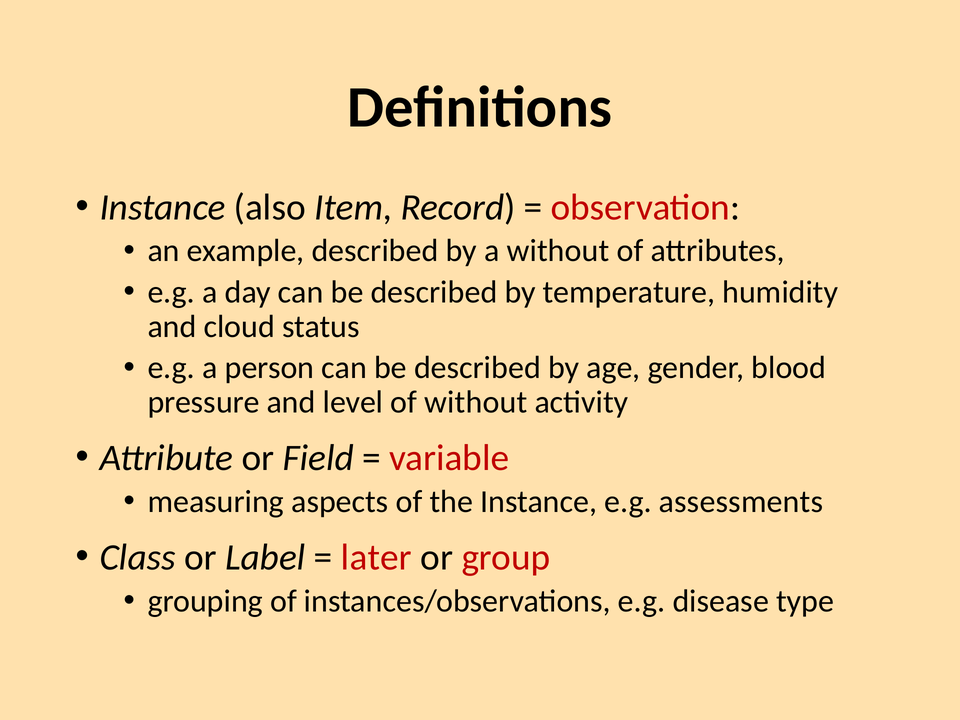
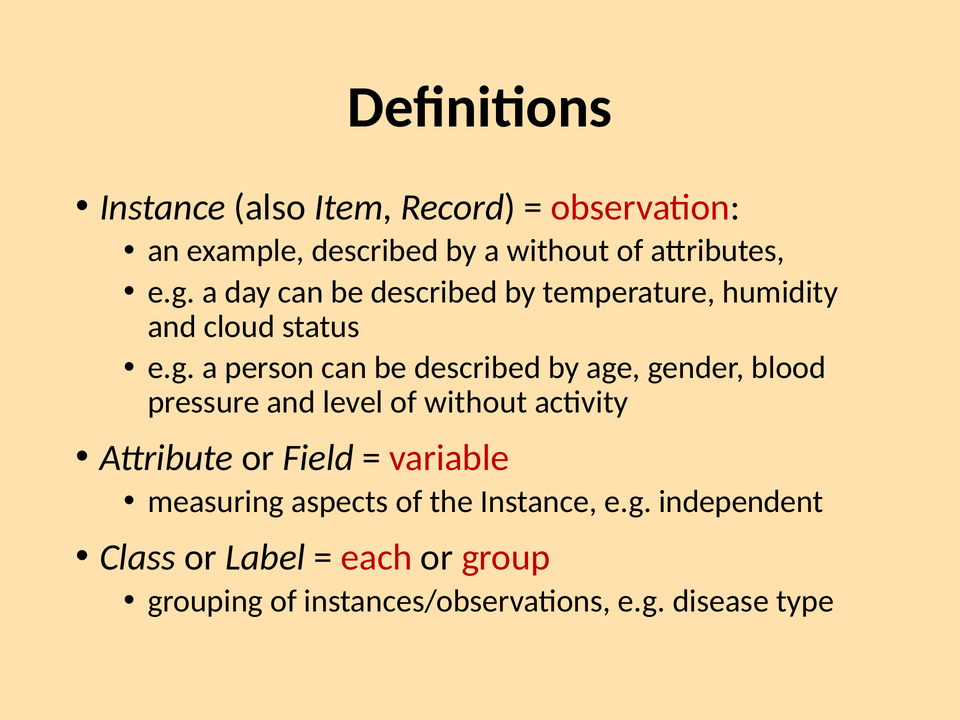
assessments: assessments -> independent (741, 502)
later: later -> each (377, 558)
